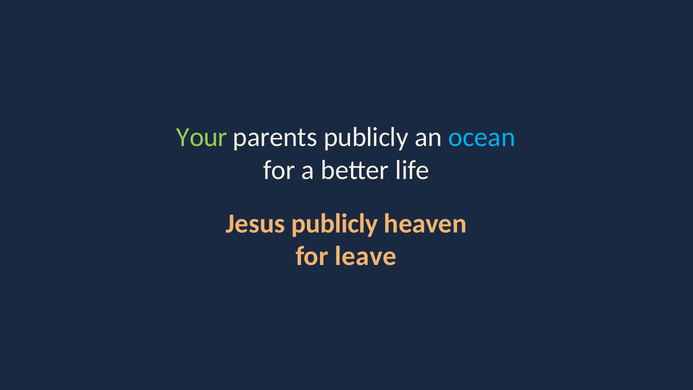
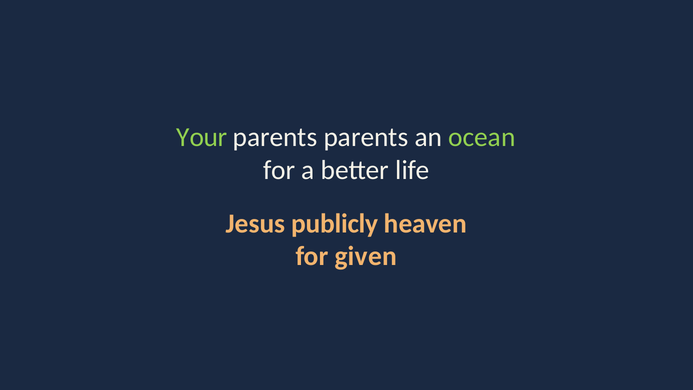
parents publicly: publicly -> parents (366, 137)
ocean colour: light blue -> light green (482, 137)
leave: leave -> given (366, 256)
